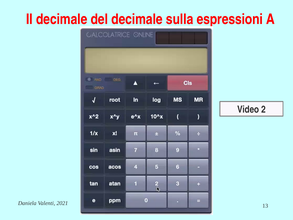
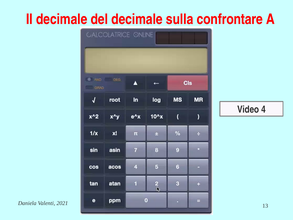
espressioni: espressioni -> confrontare (230, 19)
2: 2 -> 4 (263, 109)
